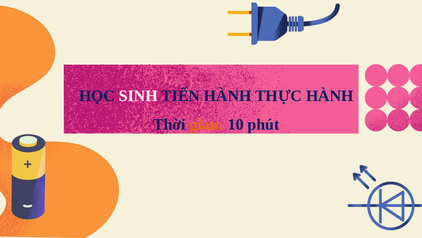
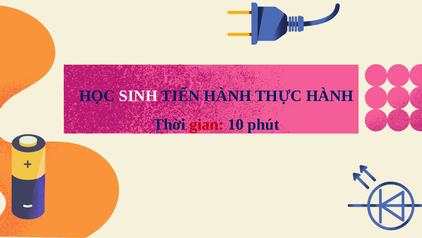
gian colour: orange -> red (207, 124)
